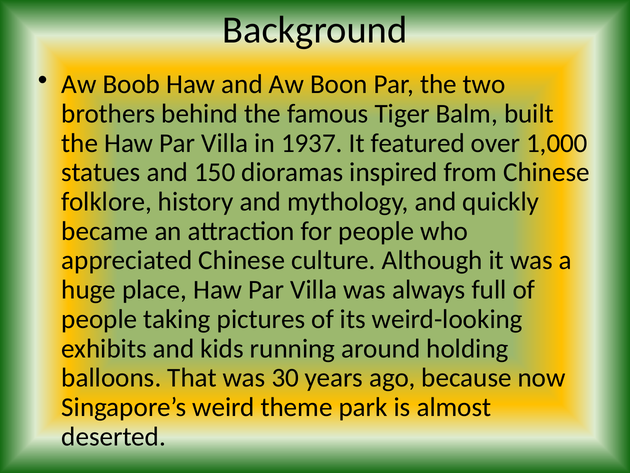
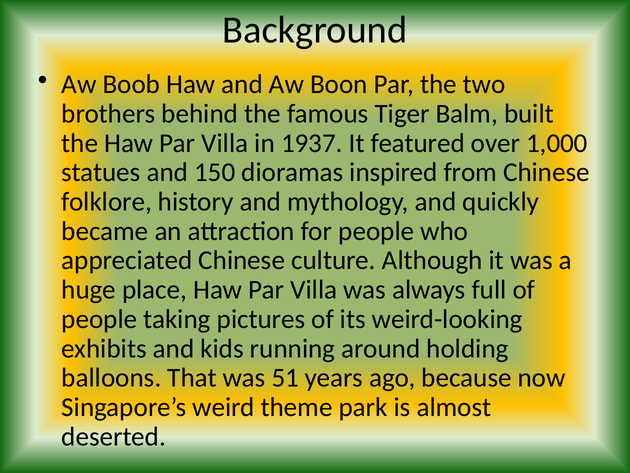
30: 30 -> 51 (285, 378)
